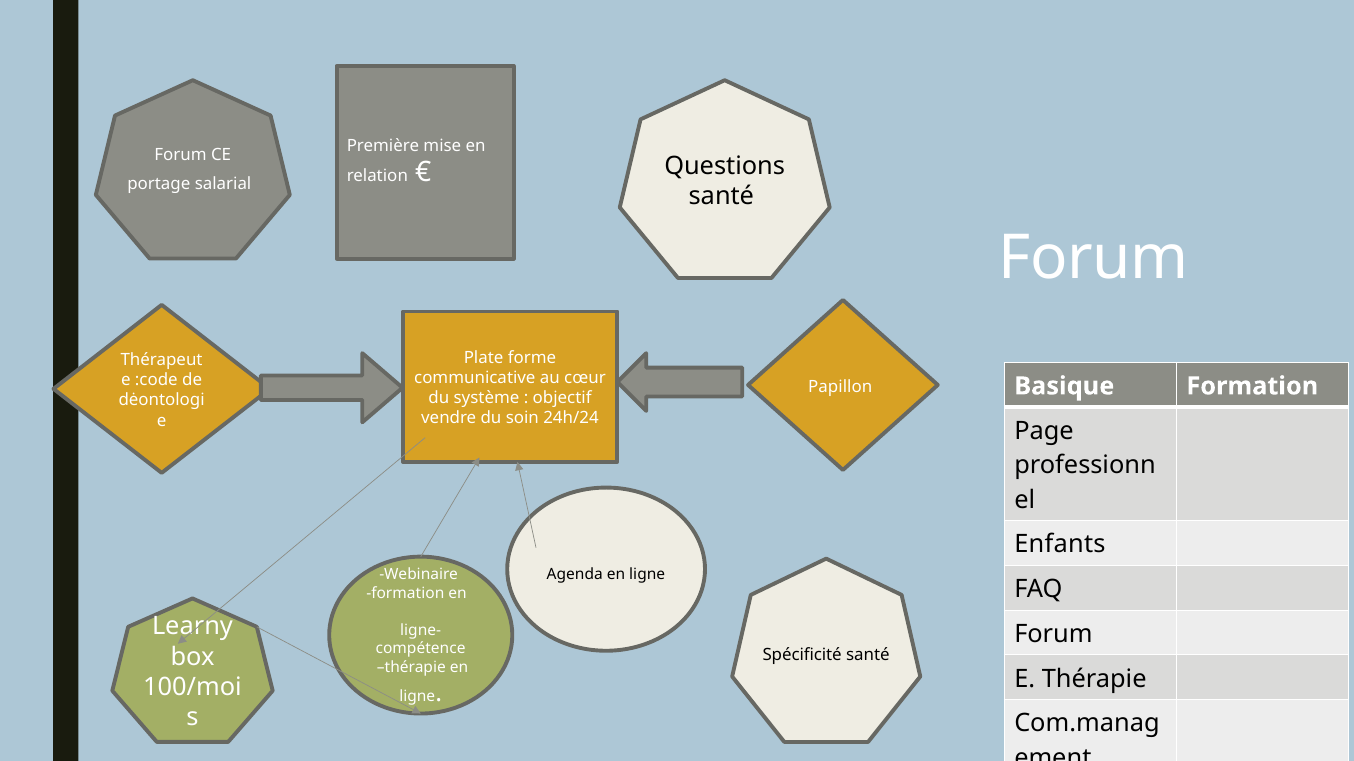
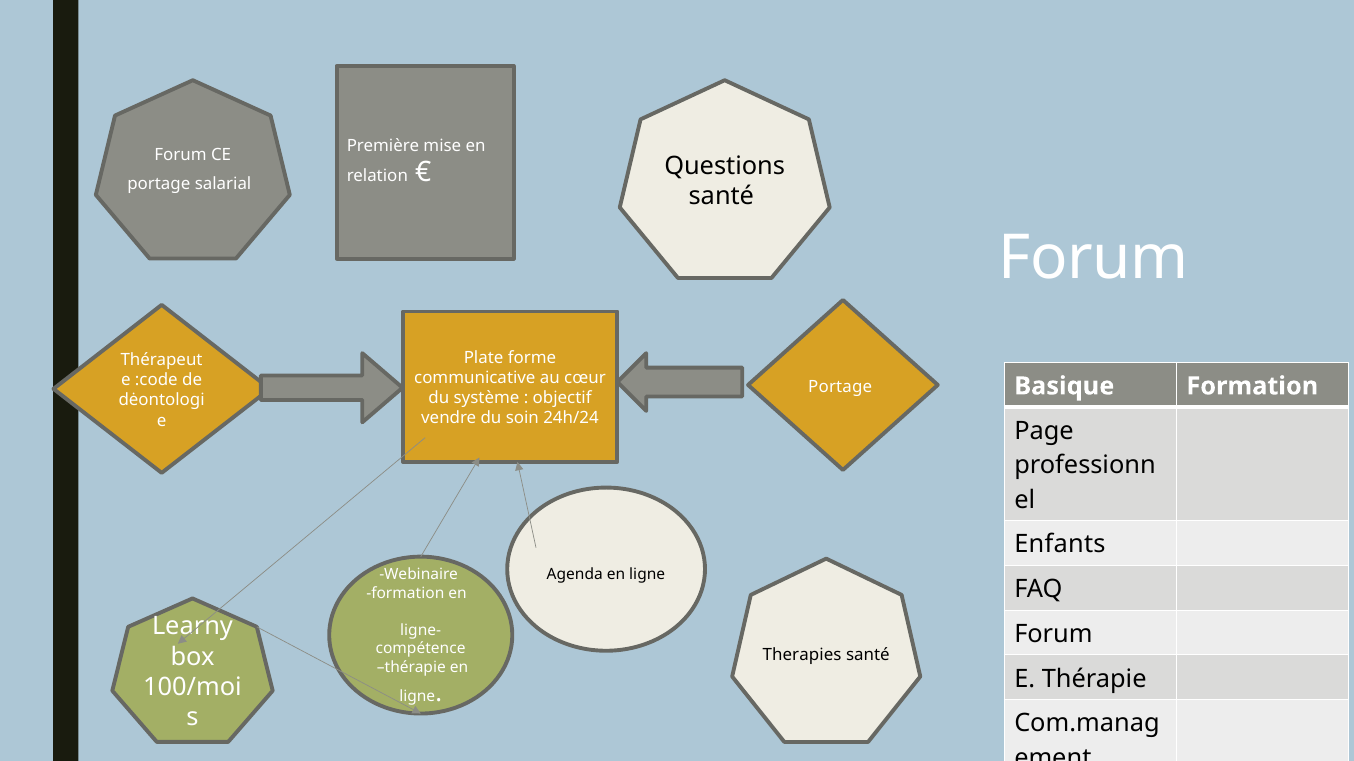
Papillon: Papillon -> Portage (840, 388)
Spécificité: Spécificité -> Therapies (802, 655)
